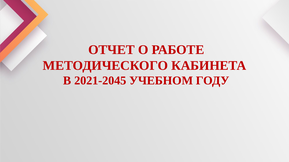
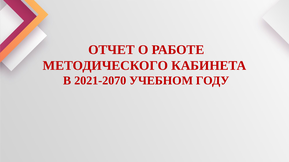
2021-2045: 2021-2045 -> 2021-2070 (100, 81)
